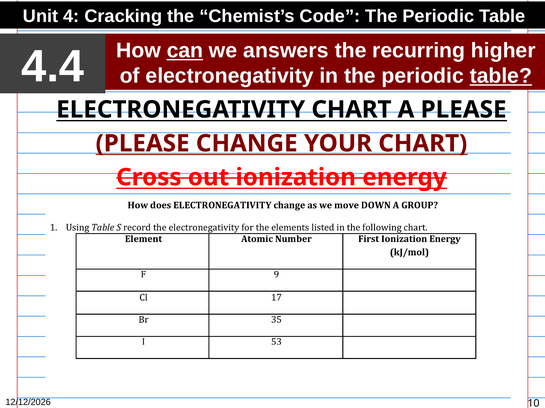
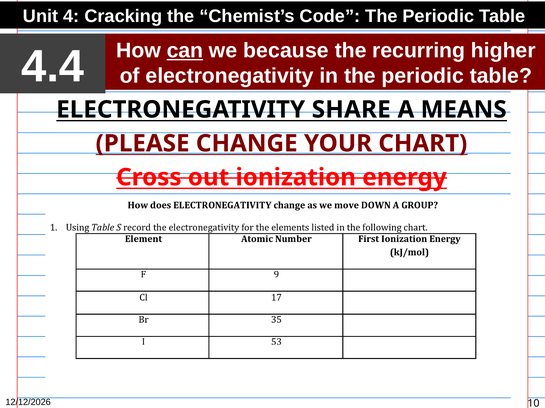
answers: answers -> because (286, 51)
table underline: present -> none (501, 76)
ELECTRONEGATIVITY CHART: CHART -> SHARE (351, 110)
A PLEASE: PLEASE -> MEANS (464, 110)
